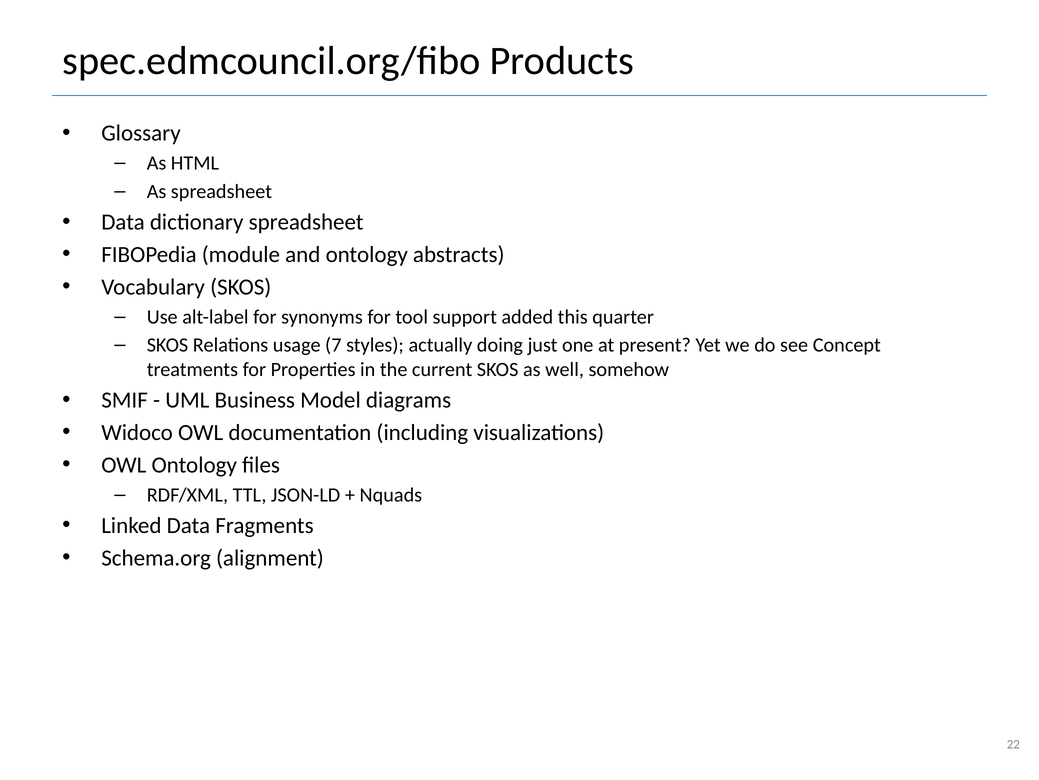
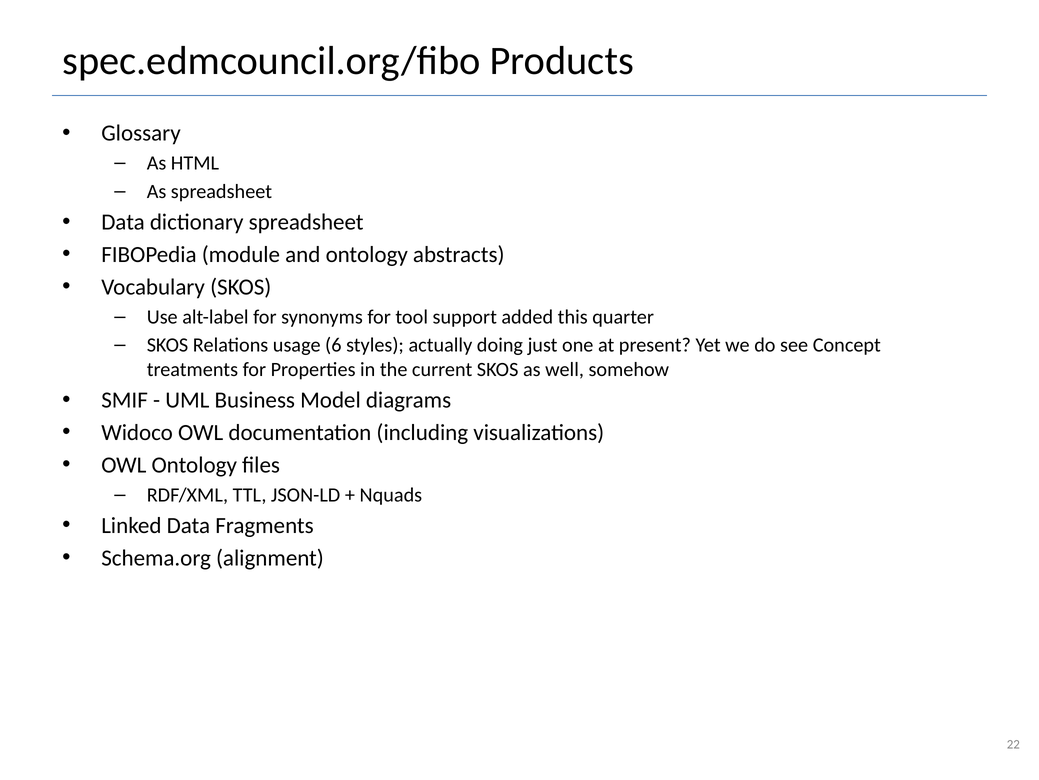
7: 7 -> 6 (333, 345)
